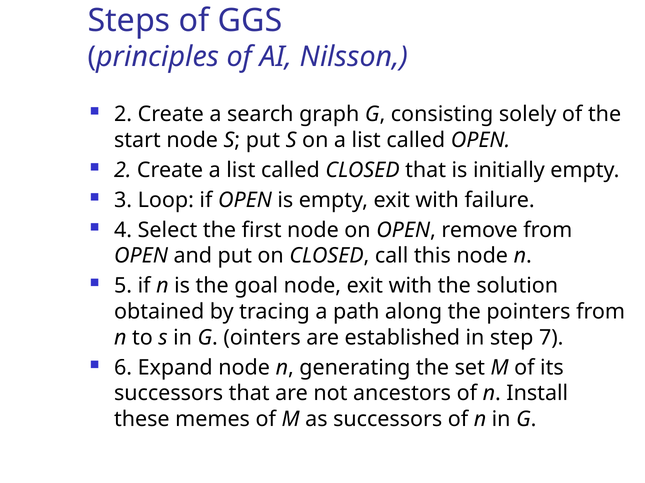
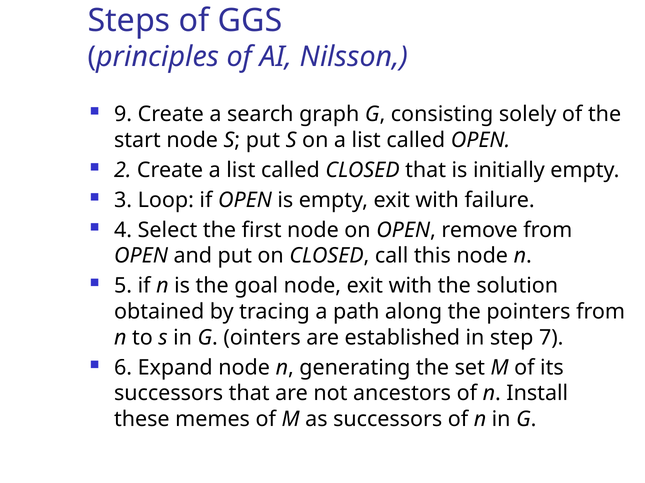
2: 2 -> 9 (123, 114)
